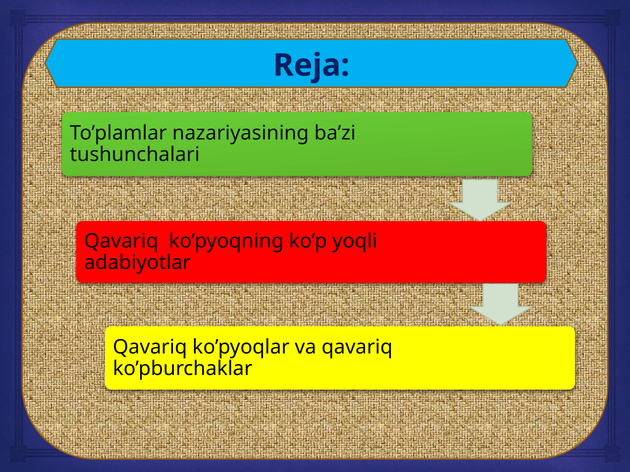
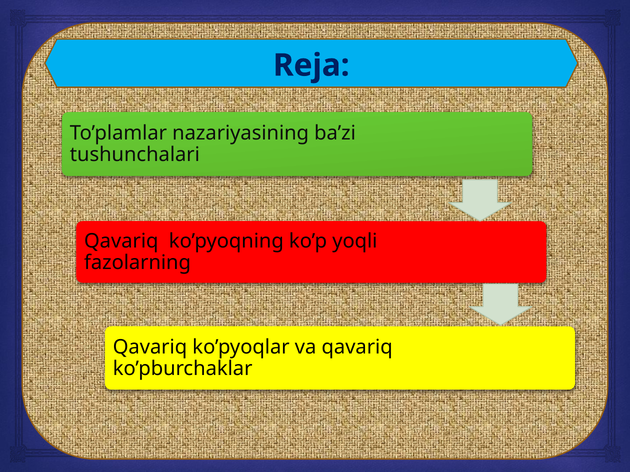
adabiyotlar: adabiyotlar -> fazolarning (137, 263)
